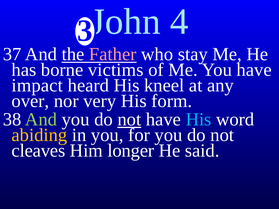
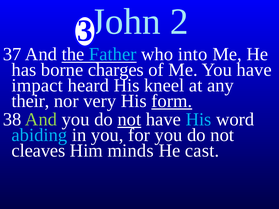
4: 4 -> 2 (179, 22)
Father colour: pink -> light blue (113, 54)
stay: stay -> into (193, 54)
victims: victims -> charges (116, 70)
over: over -> their (30, 101)
form underline: none -> present (172, 101)
abiding colour: yellow -> light blue (39, 135)
longer: longer -> minds (131, 151)
said: said -> cast (202, 151)
